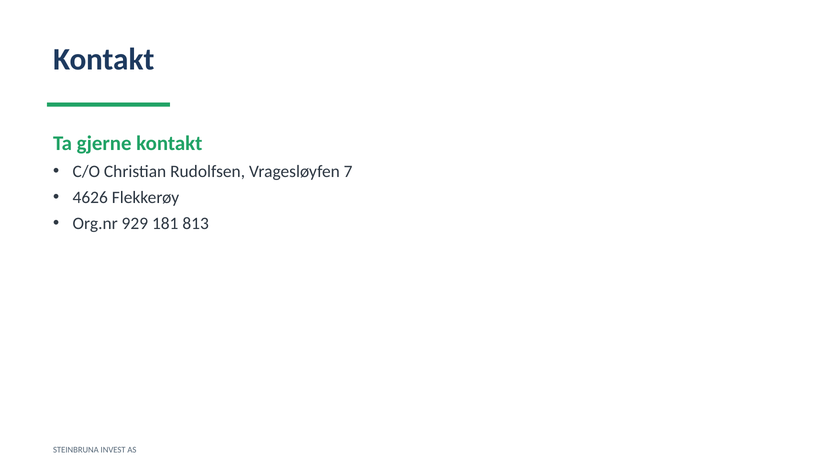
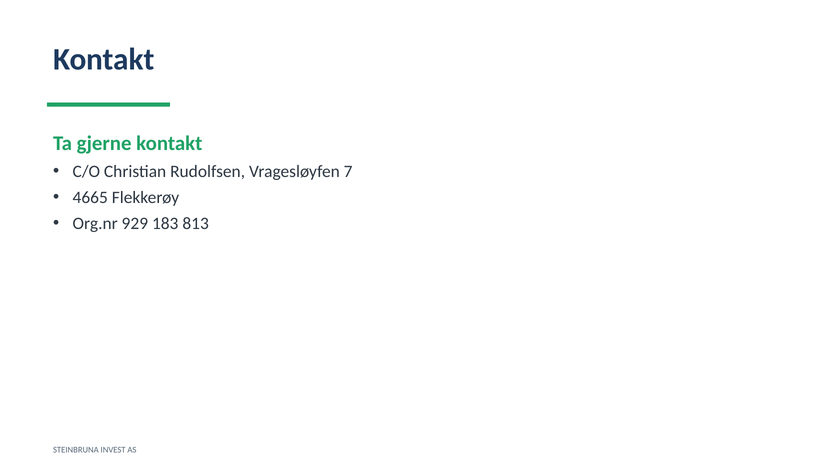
4626: 4626 -> 4665 (90, 198)
181: 181 -> 183 (165, 224)
